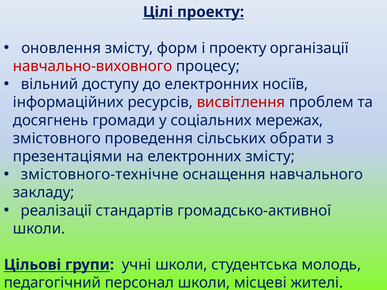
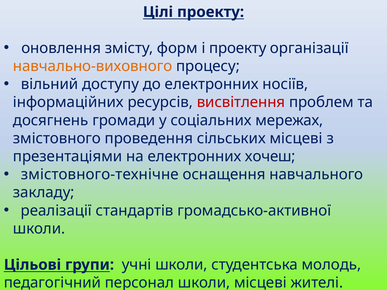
навчально-виховного colour: red -> orange (93, 66)
сільських обрати: обрати -> місцеві (296, 138)
електронних змісту: змісту -> хочеш (270, 157)
